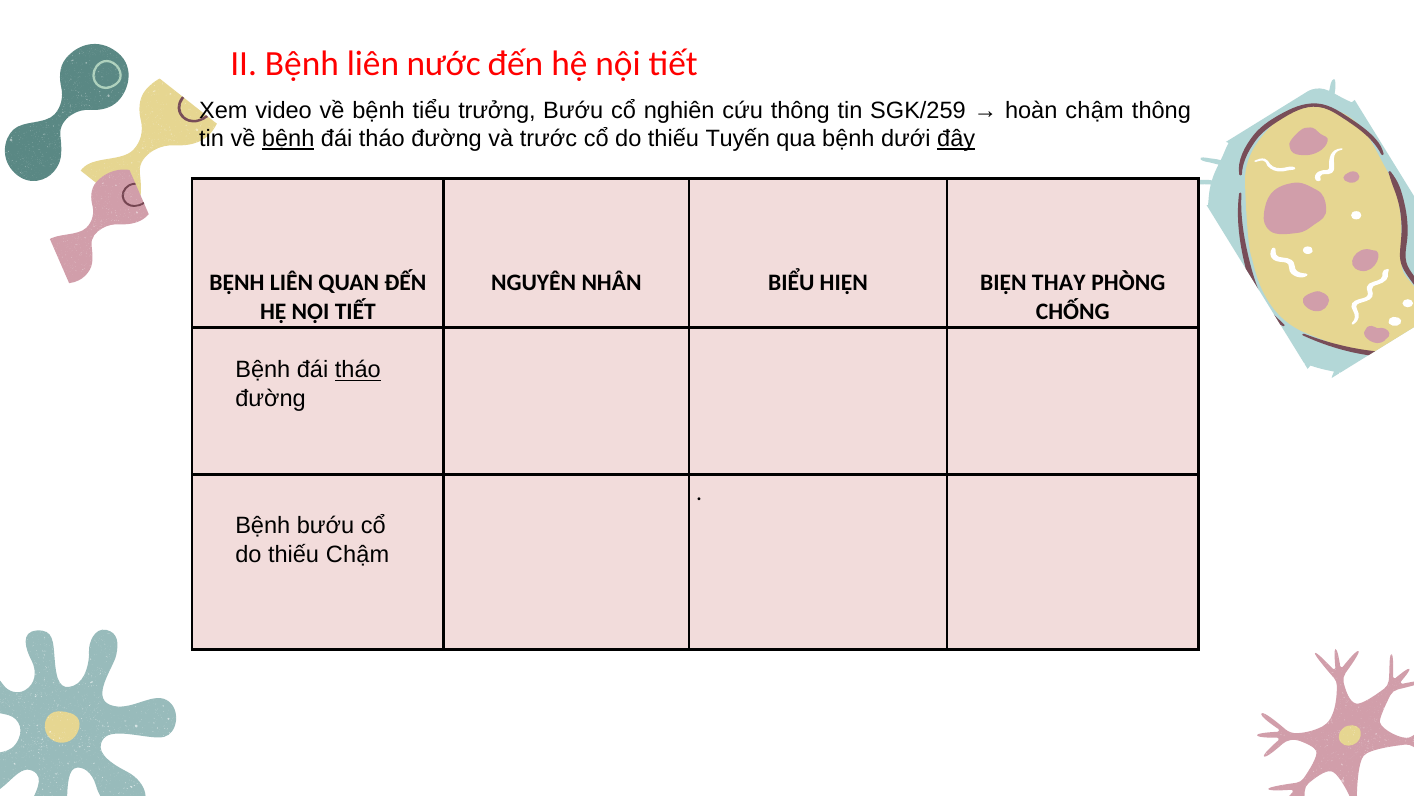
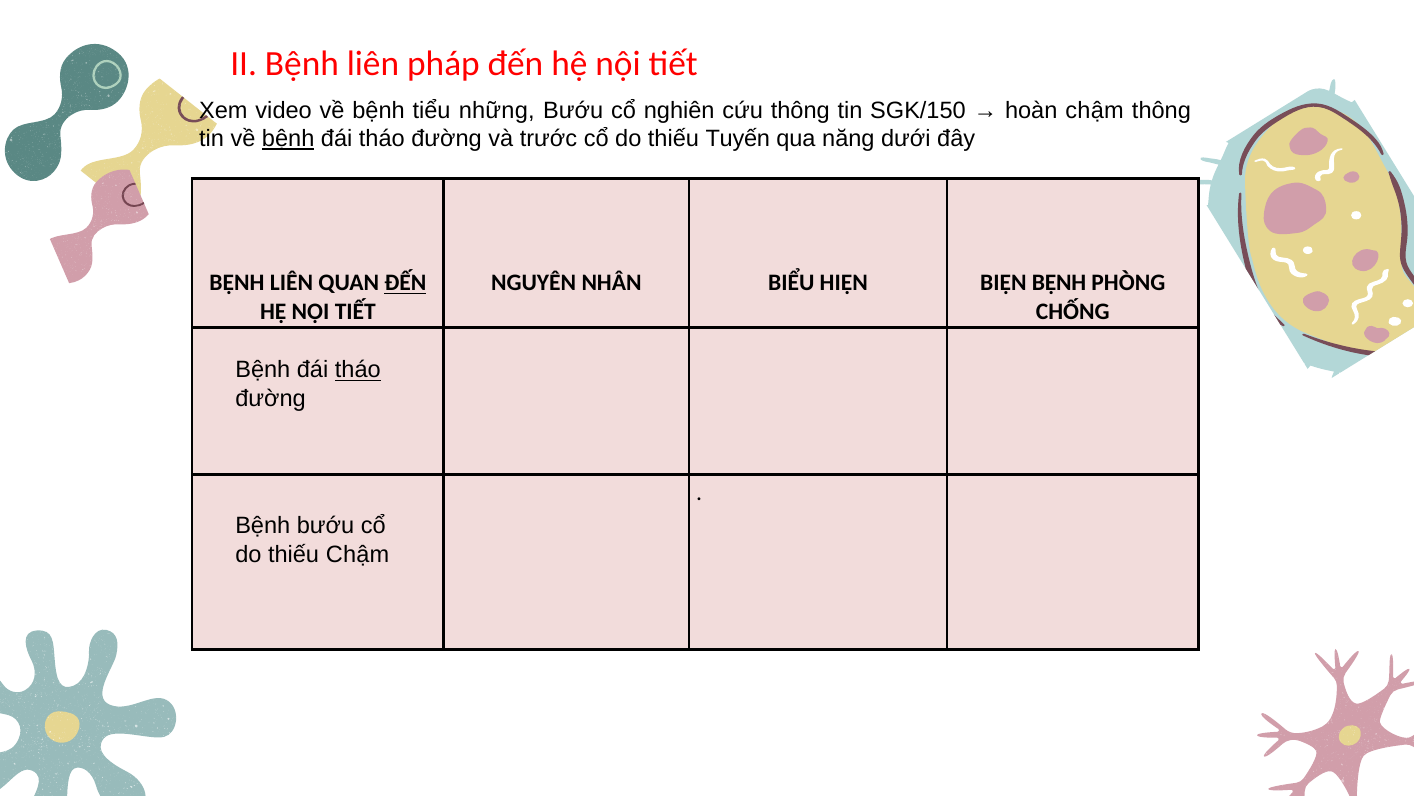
nước: nước -> pháp (443, 64)
trưởng: trưởng -> những (497, 111)
SGK/259: SGK/259 -> SGK/150 (918, 111)
qua bệnh: bệnh -> năng (848, 139)
đây underline: present -> none (956, 139)
ĐẾN underline: none -> present (405, 283)
BIỆN THAY: THAY -> BỆNH (1059, 283)
